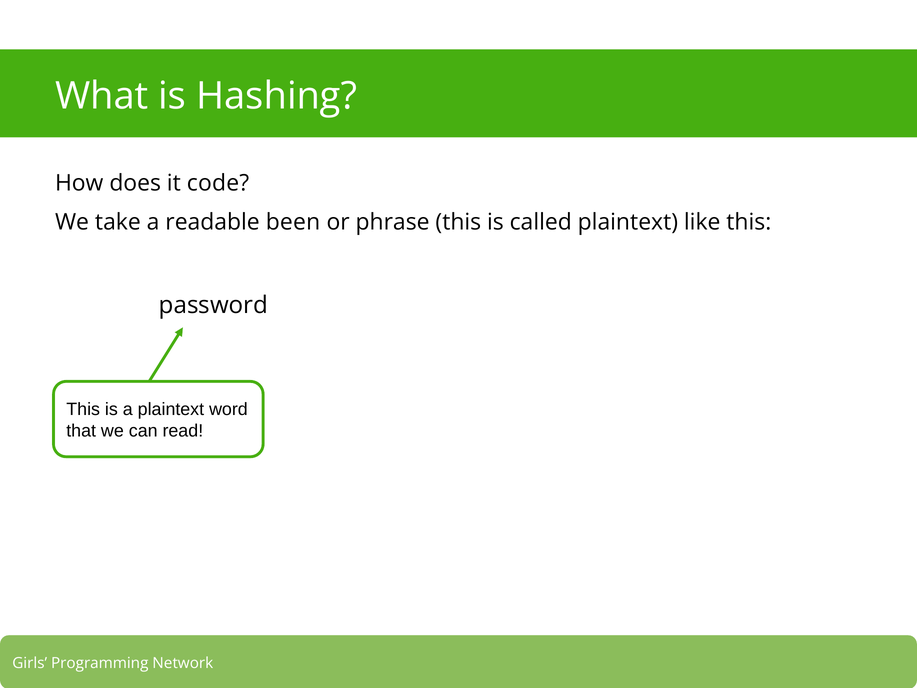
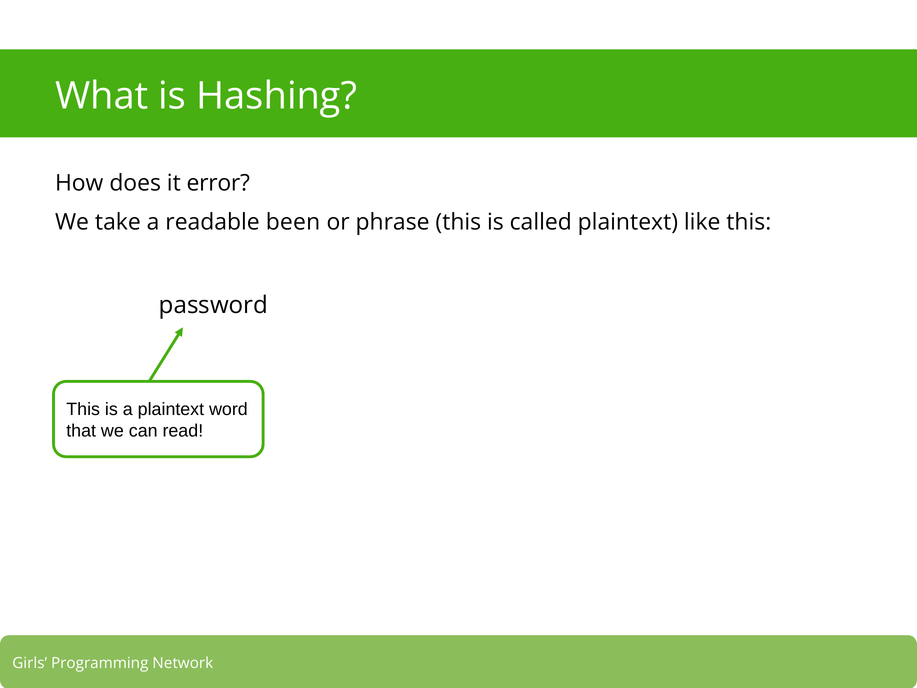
code: code -> error (218, 183)
